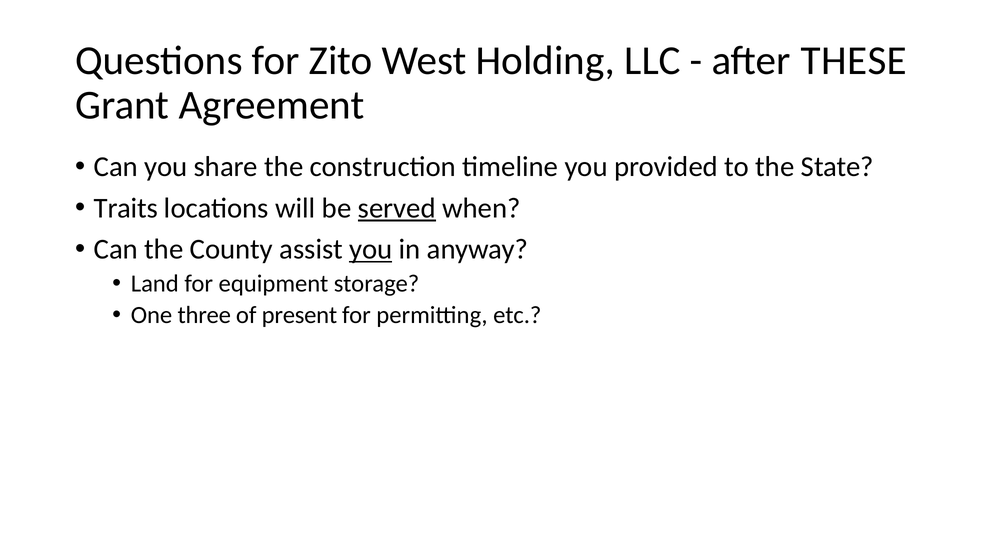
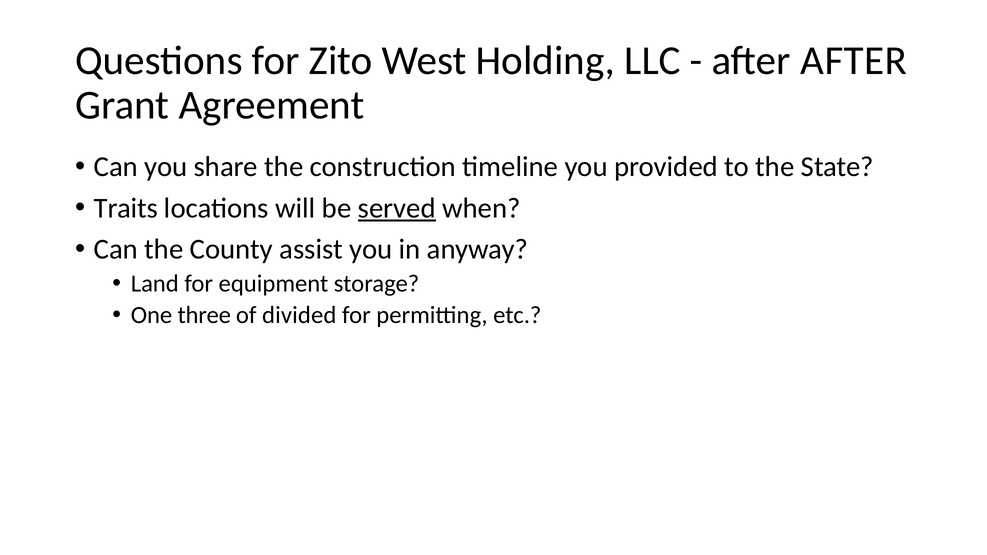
after THESE: THESE -> AFTER (854, 61)
you underline: present -> none (371, 249)
present: present -> divided (299, 315)
